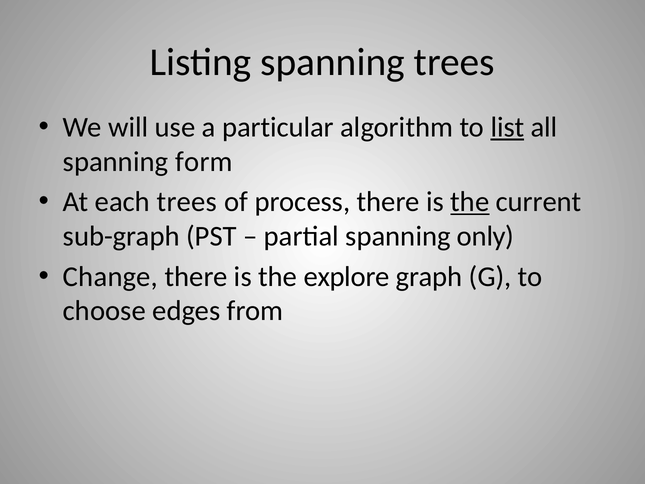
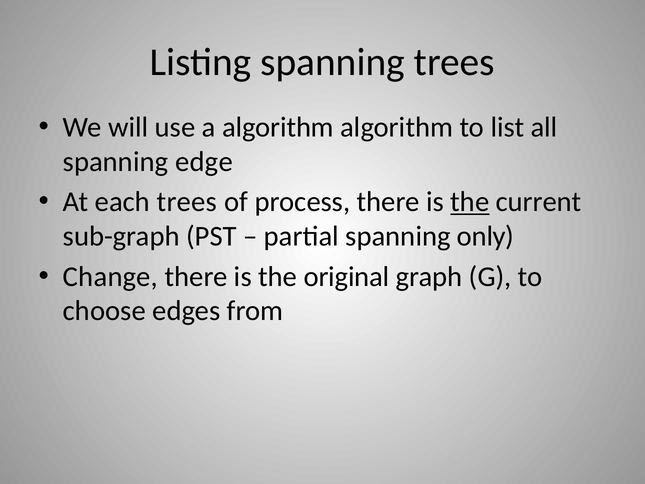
a particular: particular -> algorithm (278, 127)
list underline: present -> none (507, 127)
form: form -> edge (204, 162)
explore: explore -> original (347, 276)
